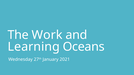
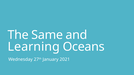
Work: Work -> Same (47, 35)
